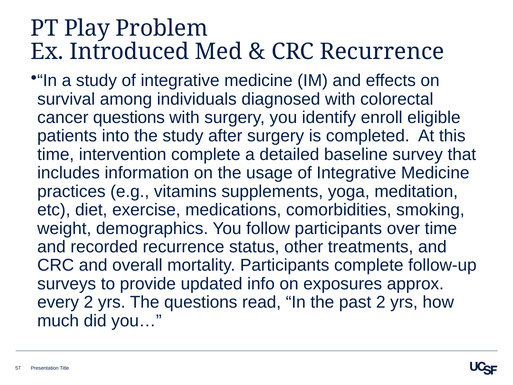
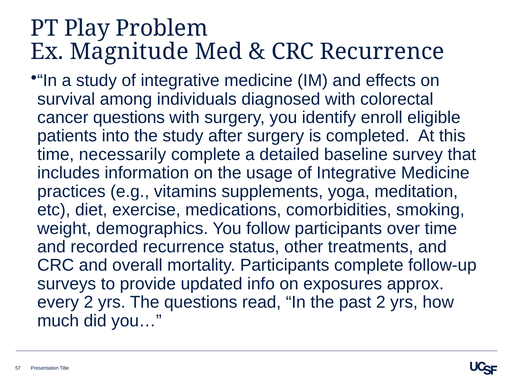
Introduced: Introduced -> Magnitude (129, 52)
intervention: intervention -> necessarily (123, 154)
